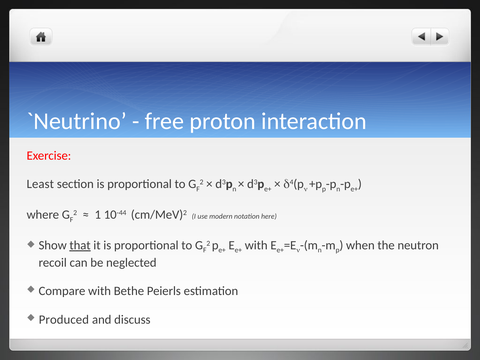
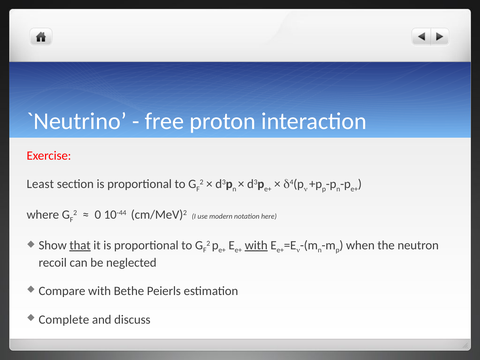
1: 1 -> 0 (98, 215)
with underline: none -> present (256, 245)
Produced: Produced -> Complete (64, 320)
